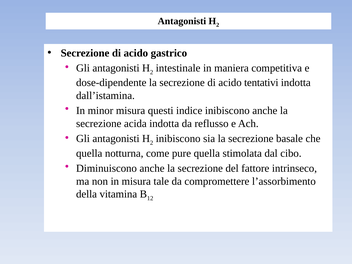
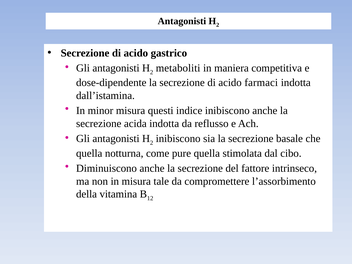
intestinale: intestinale -> metaboliti (178, 68)
tentativi: tentativi -> farmaci (261, 83)
